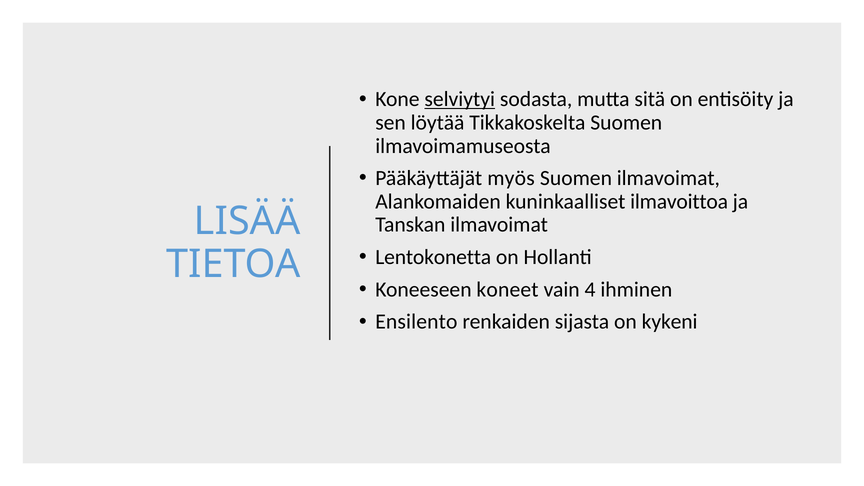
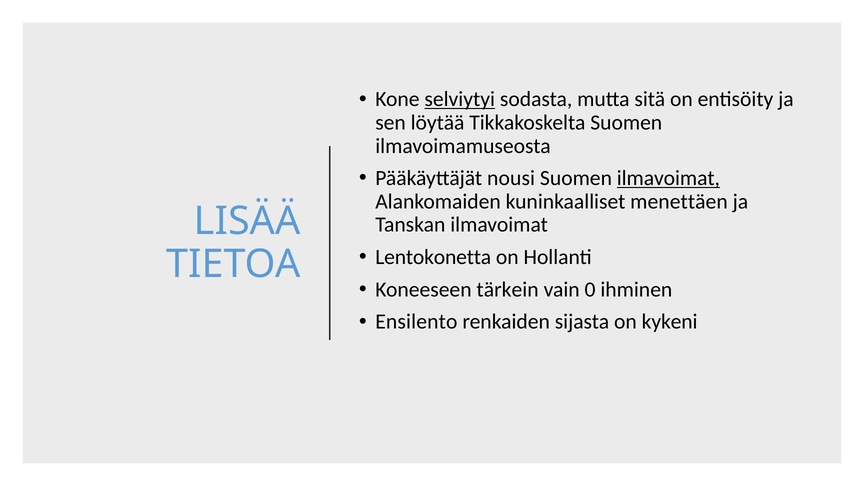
myös: myös -> nousi (511, 178)
ilmavoimat underline: none -> present (668, 178)
ilmavoittoa: ilmavoittoa -> menettäen (679, 202)
koneet: koneet -> tärkein (508, 289)
4: 4 -> 0 (590, 289)
